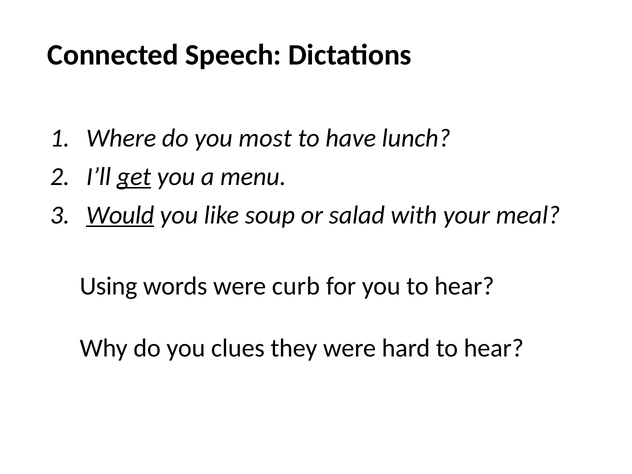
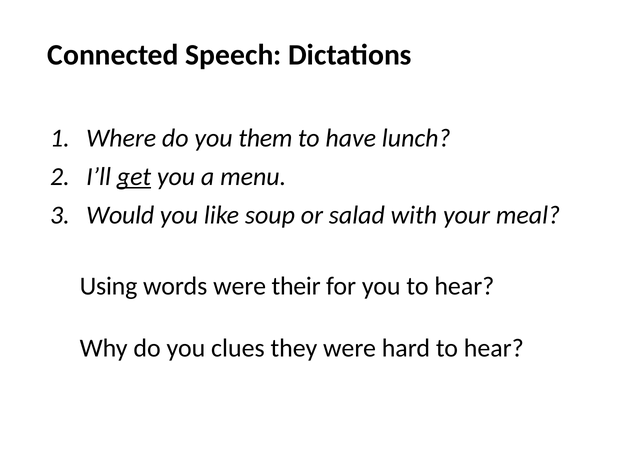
most: most -> them (265, 138)
Would underline: present -> none (120, 215)
curb: curb -> their (296, 286)
